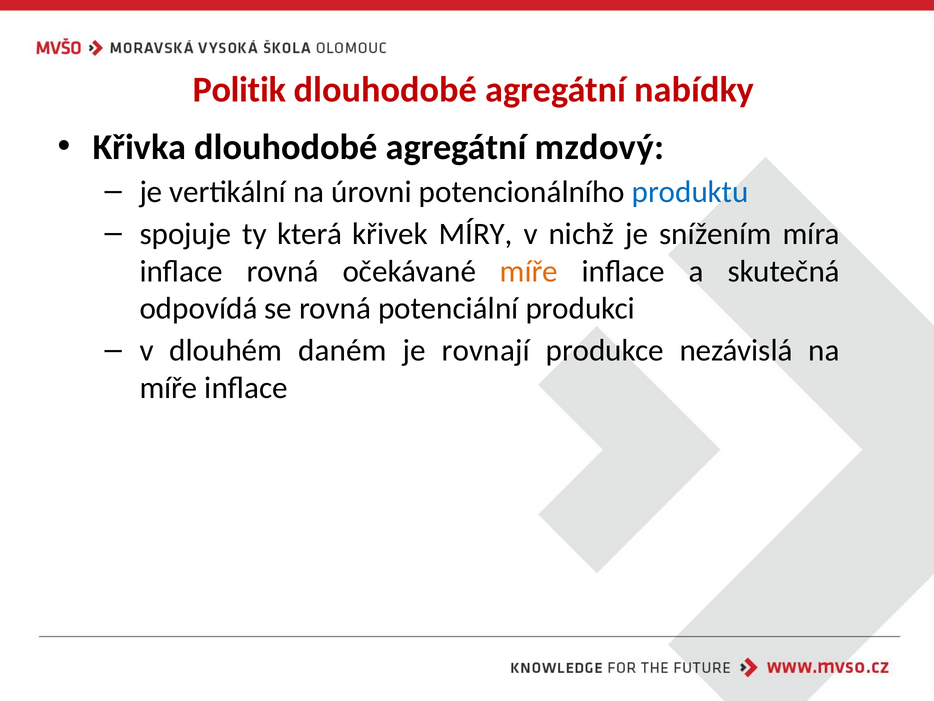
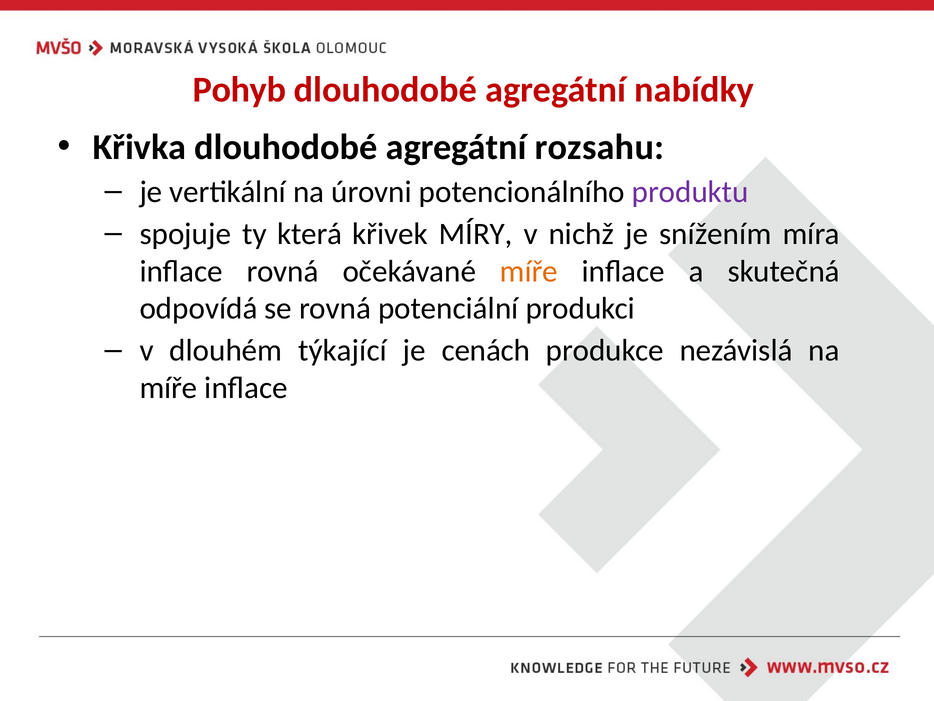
Politik: Politik -> Pohyb (239, 90)
mzdový: mzdový -> rozsahu (599, 147)
produktu colour: blue -> purple (690, 192)
daném: daném -> týkající (343, 350)
rovnají: rovnají -> cenách (486, 350)
